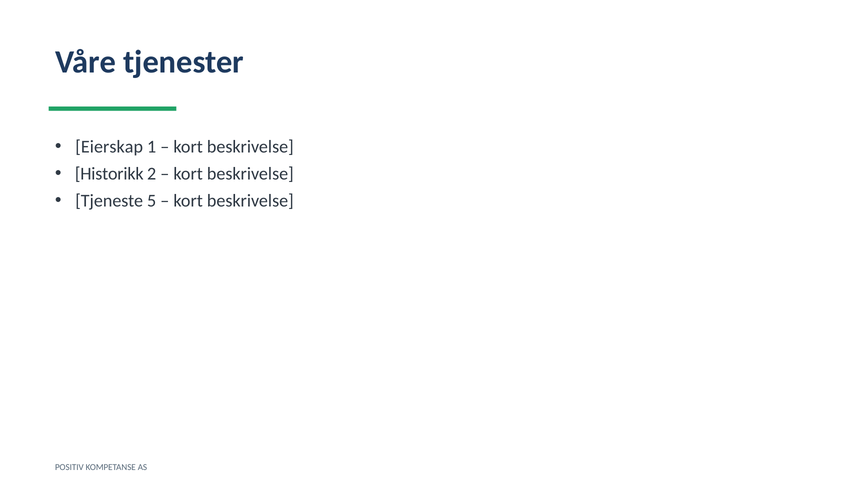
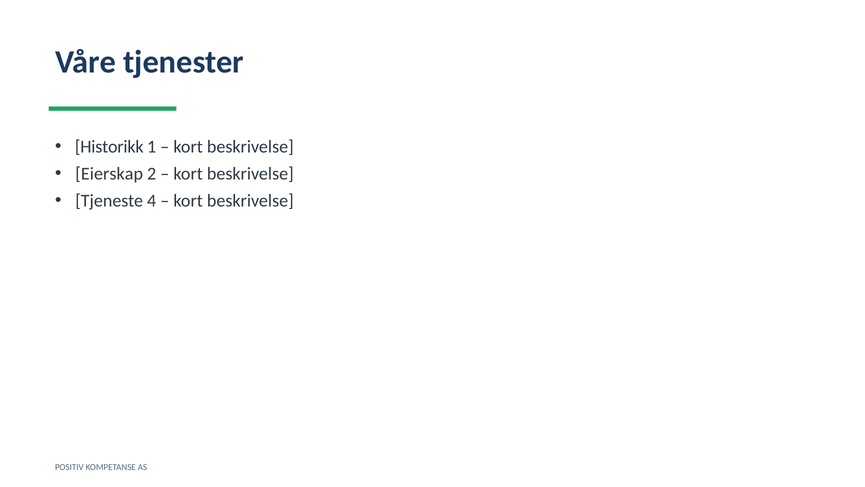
Eierskap: Eierskap -> Historikk (109, 147)
Historikk: Historikk -> Eierskap (109, 174)
5: 5 -> 4 (152, 201)
